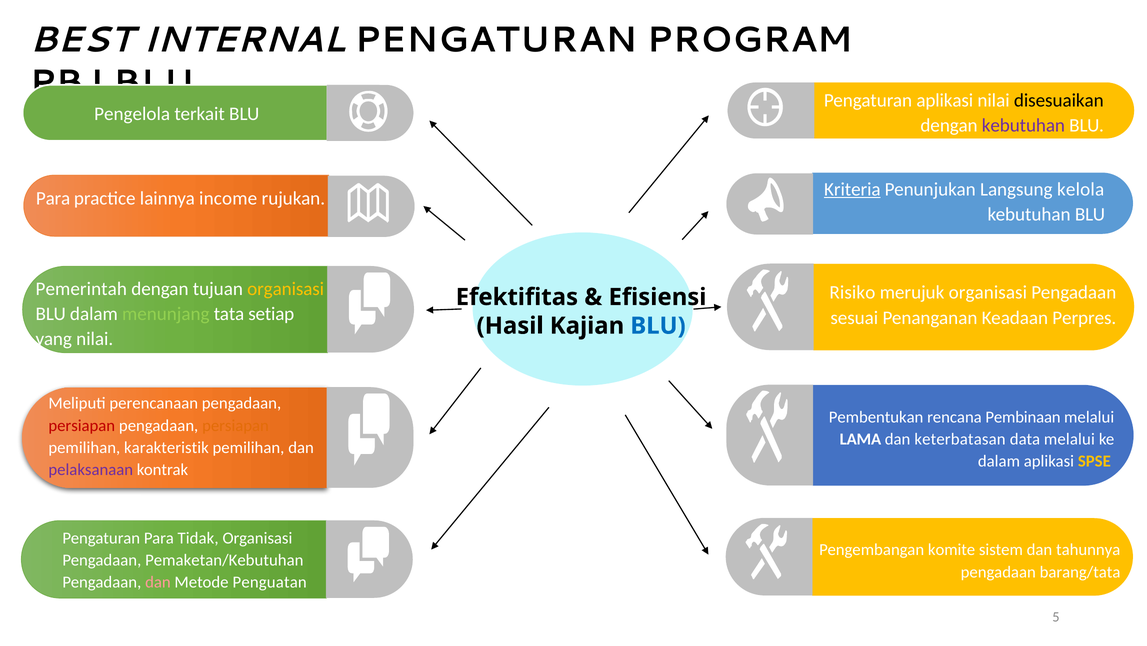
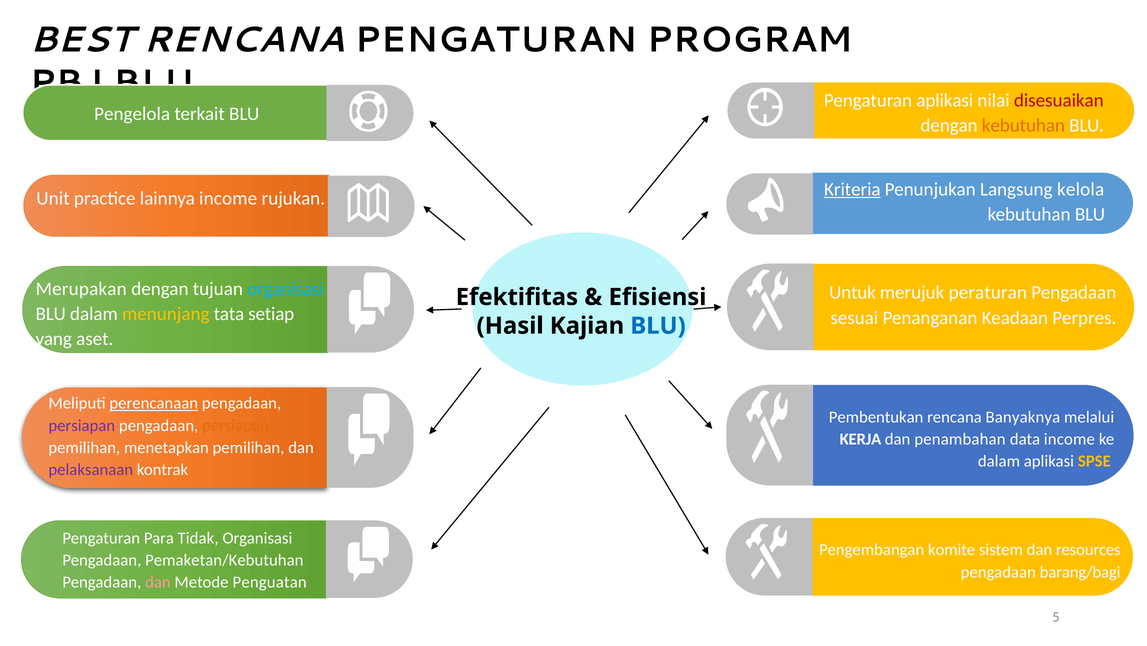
BEST INTERNAL: INTERNAL -> RENCANA (244, 40)
disesuaikan colour: black -> red (1059, 100)
kebutuhan colour: purple -> orange (1023, 125)
Para: Para -> Unit (53, 198)
Pemerintah: Pemerintah -> Merupakan (81, 288)
organisasi colour: yellow -> light blue (286, 288)
Risiko: Risiko -> Untuk (853, 292)
merujuk organisasi: organisasi -> peraturan (988, 292)
menunjang colour: light green -> yellow (166, 314)
yang nilai: nilai -> aset (95, 339)
perencanaan underline: none -> present (154, 403)
Pembinaan: Pembinaan -> Banyaknya (1023, 417)
persiapan colour: red -> purple (82, 425)
LAMA: LAMA -> KERJA (860, 439)
keterbatasan: keterbatasan -> penambahan (960, 439)
data melalui: melalui -> income (1069, 439)
karakteristik: karakteristik -> menetapkan (166, 447)
tahunnya: tahunnya -> resources (1088, 549)
barang/tata: barang/tata -> barang/bagi (1080, 571)
